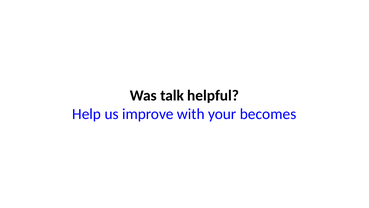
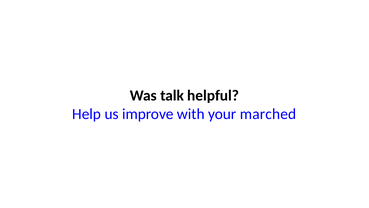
becomes: becomes -> marched (268, 114)
